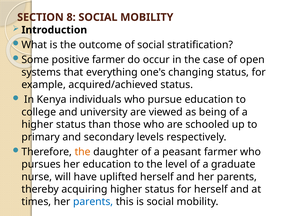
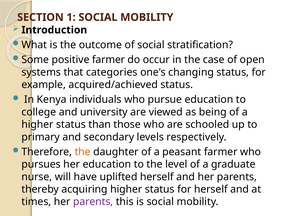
8: 8 -> 1 (71, 17)
everything: everything -> categories (112, 72)
parents colour: blue -> purple (93, 201)
